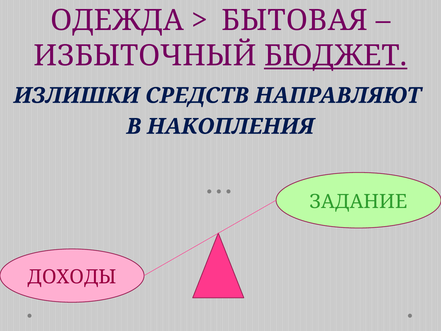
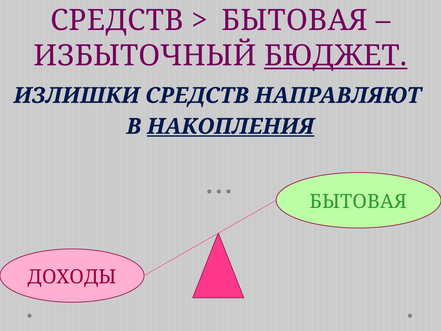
ОДЕЖДА: ОДЕЖДА -> СРЕДСТВ (117, 20)
НАКОПЛЕНИЯ underline: none -> present (231, 126)
ЗАДАНИЕ: ЗАДАНИЕ -> БЫТОВАЯ (358, 201)
